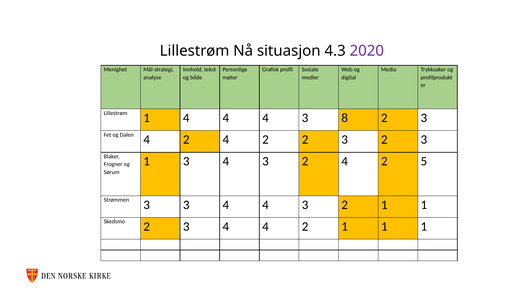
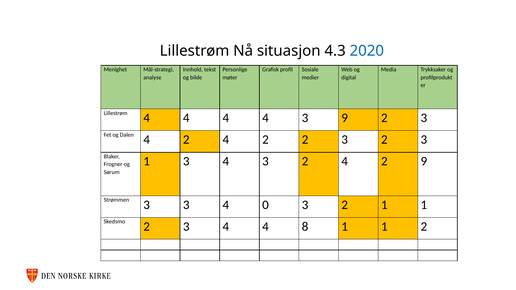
2020 colour: purple -> blue (367, 51)
Lillestrøm 1: 1 -> 4 (147, 118)
3 8: 8 -> 9 (345, 118)
2 5: 5 -> 9 (424, 162)
3 3 4 4: 4 -> 0 (265, 205)
4 4 2: 2 -> 8 (305, 227)
1 1 1: 1 -> 2 (424, 227)
